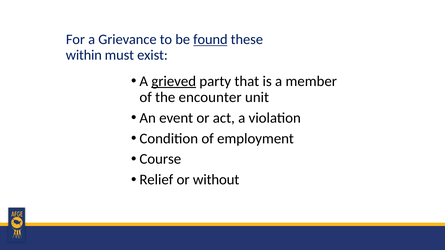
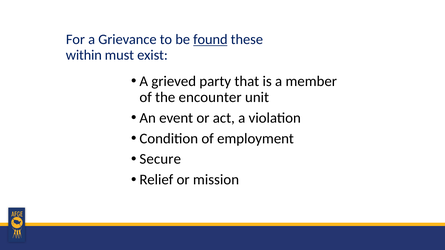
grieved underline: present -> none (174, 81)
Course: Course -> Secure (160, 159)
without: without -> mission (216, 180)
